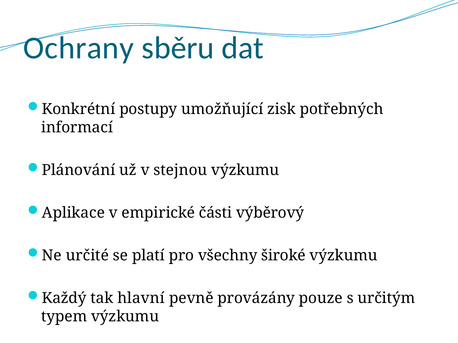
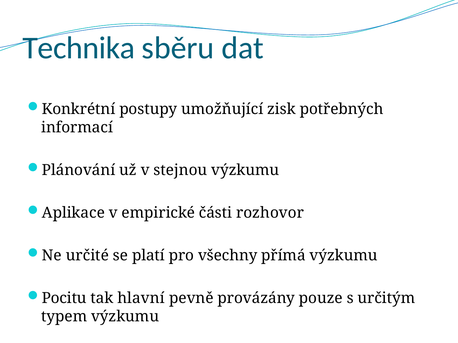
Ochrany: Ochrany -> Technika (79, 48)
výběrový: výběrový -> rozhovor (270, 213)
široké: široké -> přímá (283, 256)
Každý: Každý -> Pocitu (64, 299)
